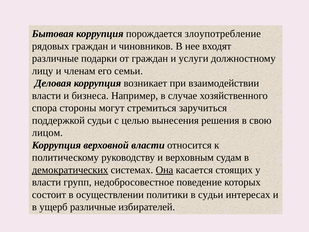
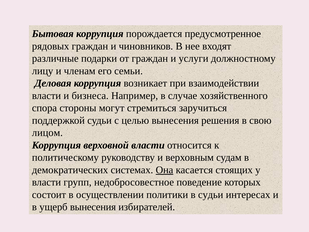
злоупотребление: злоупотребление -> предусмотренное (223, 34)
демократических underline: present -> none (70, 170)
ущерб различные: различные -> вынесения (93, 207)
